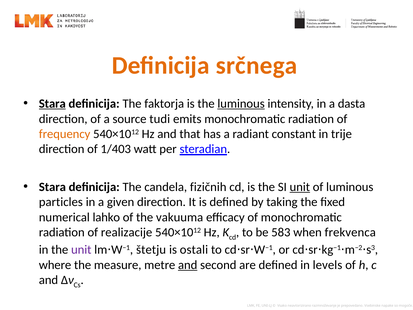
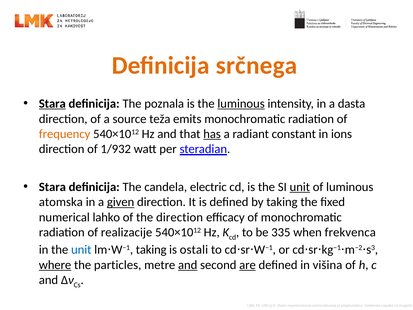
faktorja: faktorja -> poznala (164, 104)
tudi: tudi -> teža (160, 119)
has underline: none -> present (212, 134)
trije: trije -> ions (341, 134)
1/403: 1/403 -> 1/932 (116, 149)
fizičnih: fizičnih -> electric (208, 187)
particles: particles -> atomska (61, 202)
given underline: none -> present (121, 202)
the vakuuma: vakuuma -> direction (180, 217)
583: 583 -> 335 (281, 232)
štetju: štetju -> taking (151, 250)
unit colour: purple -> blue (81, 250)
where underline: none -> present (55, 265)
measure: measure -> particles (118, 265)
are underline: none -> present (248, 265)
levels: levels -> višina (327, 265)
